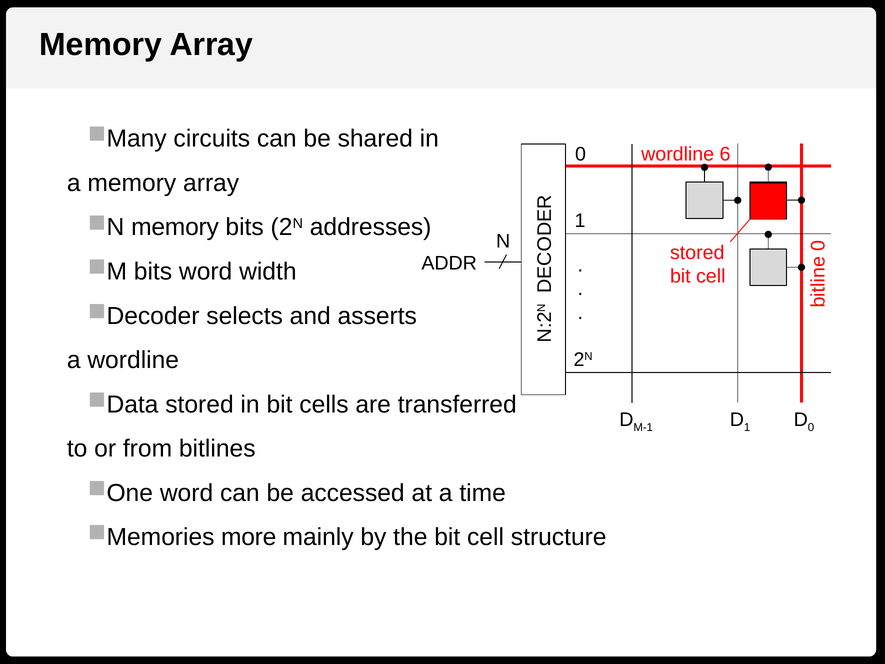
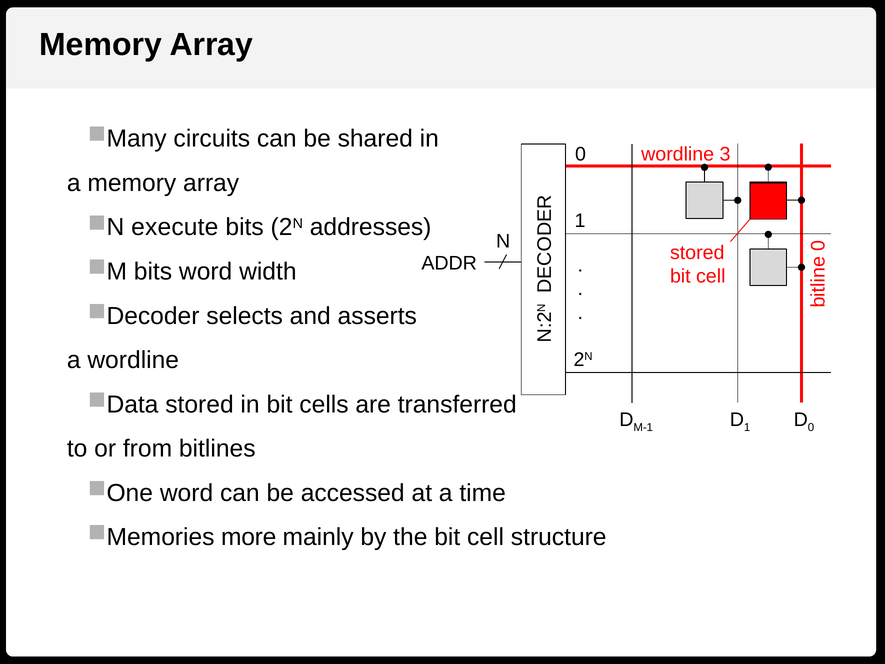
6: 6 -> 3 (725, 154)
memory: memory -> execute (175, 227)
